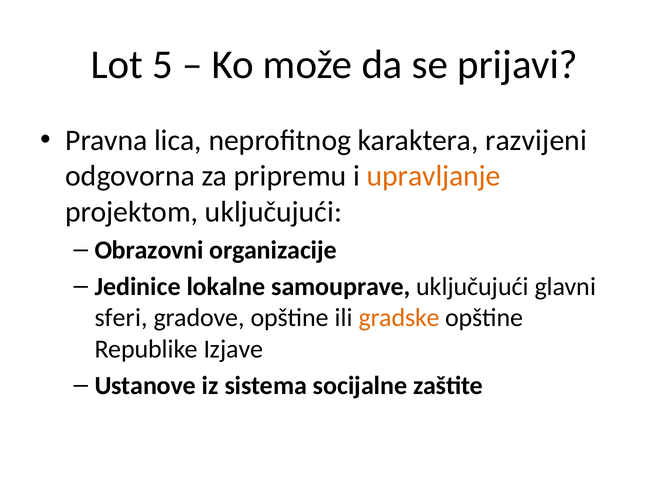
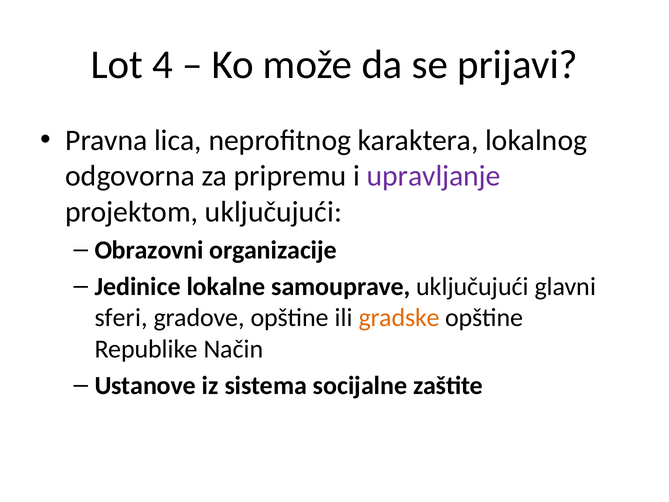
5: 5 -> 4 (162, 65)
razvijeni: razvijeni -> lokalnog (536, 140)
upravljanje colour: orange -> purple (434, 176)
Izjave: Izjave -> Način (233, 349)
